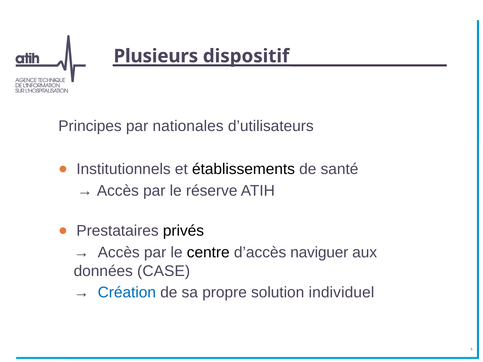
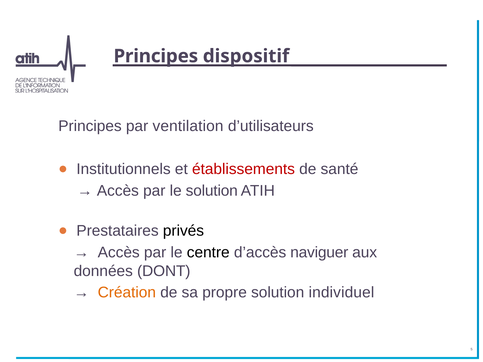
Plusieurs: Plusieurs -> Principes (156, 56)
nationales: nationales -> ventilation (188, 126)
établissements colour: black -> red (243, 169)
le réserve: réserve -> solution (212, 191)
CASE: CASE -> DONT (164, 271)
Création colour: blue -> orange (127, 293)
